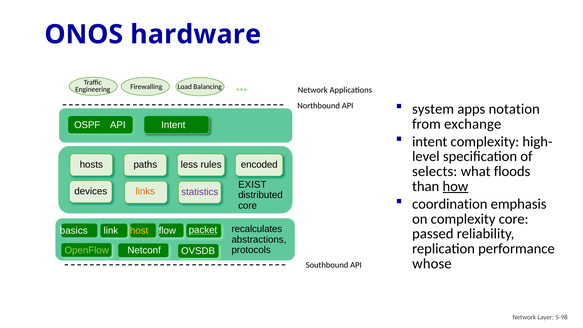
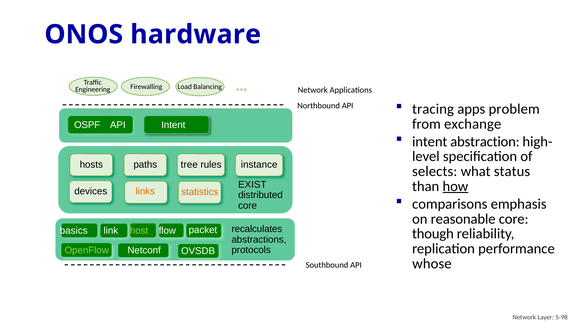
system: system -> tracing (433, 109)
notation: notation -> problem (514, 109)
intent complexity: complexity -> abstraction (485, 142)
less: less -> tree (189, 165)
encoded: encoded -> instance (259, 165)
floods: floods -> status (512, 171)
statistics colour: purple -> orange (200, 192)
coordination: coordination -> comparisons (450, 204)
on complexity: complexity -> reasonable (463, 219)
host colour: yellow -> light green (139, 231)
packet underline: present -> none (203, 230)
passed: passed -> though (433, 234)
